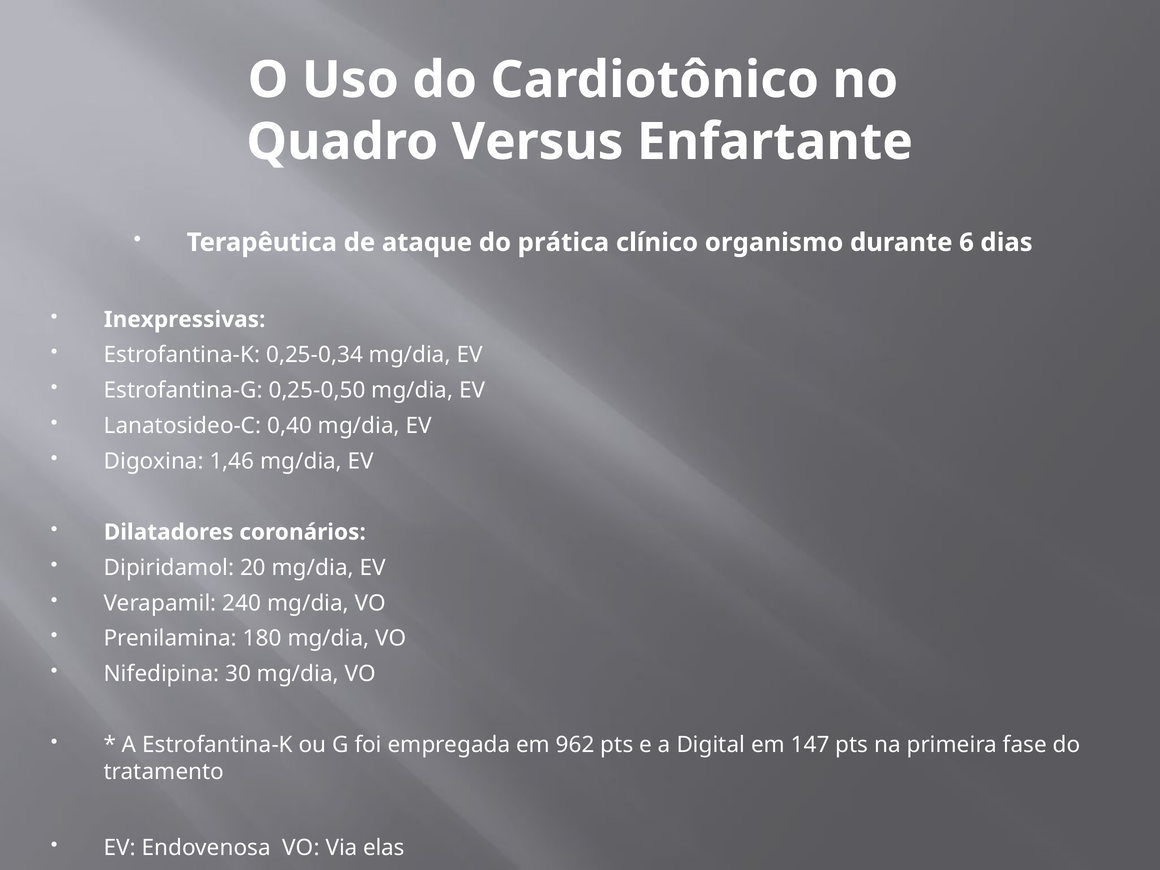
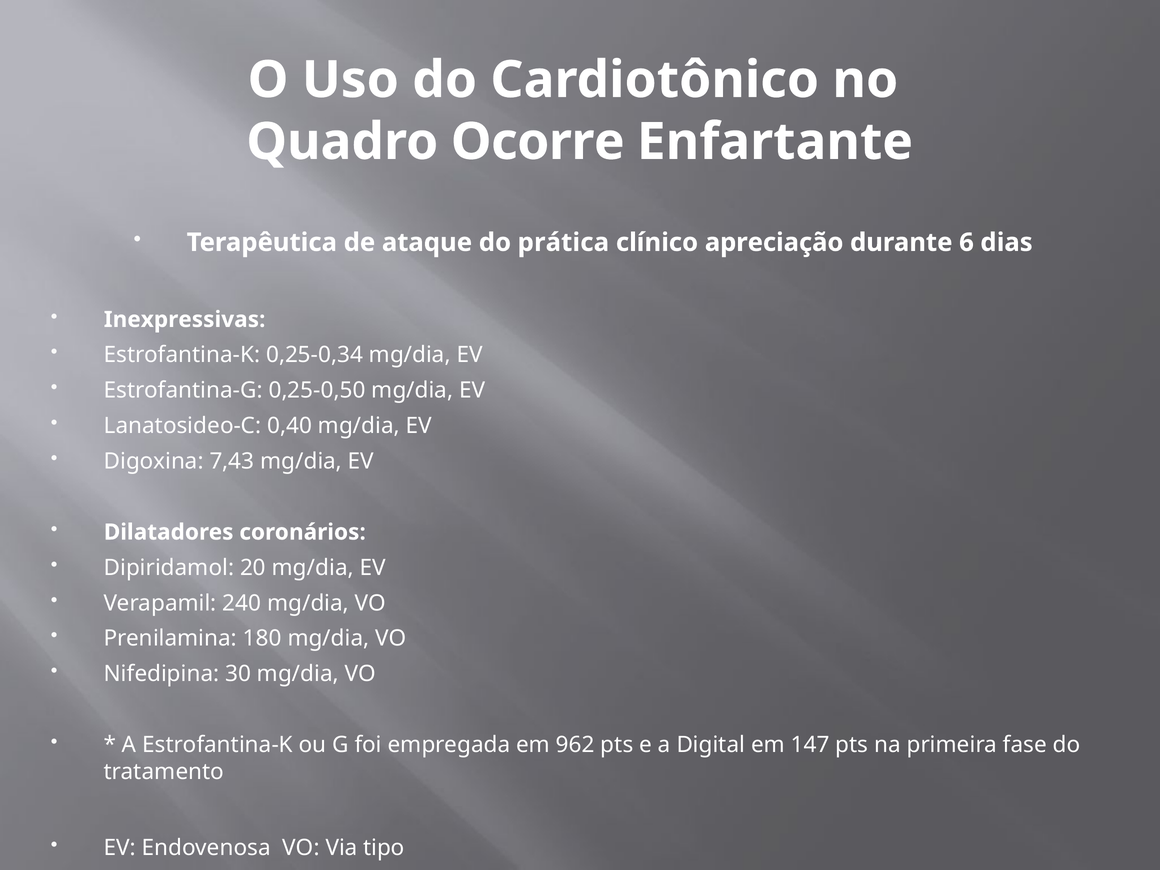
Versus: Versus -> Ocorre (538, 142)
organismo: organismo -> apreciação (774, 242)
1,46: 1,46 -> 7,43 (232, 461)
elas: elas -> tipo (384, 848)
